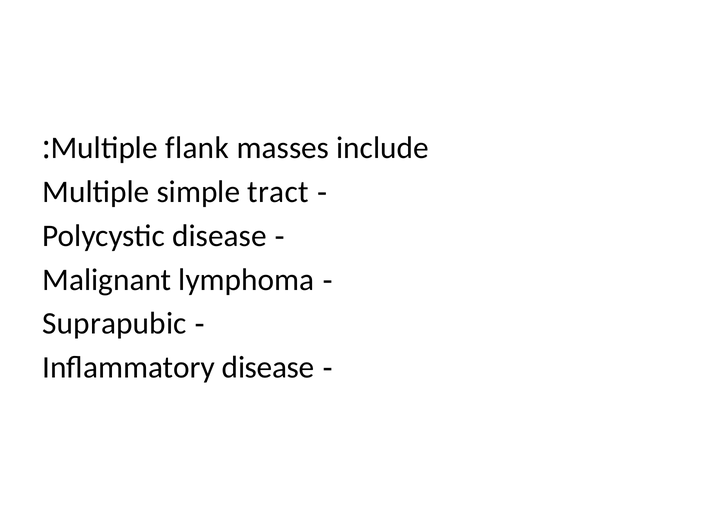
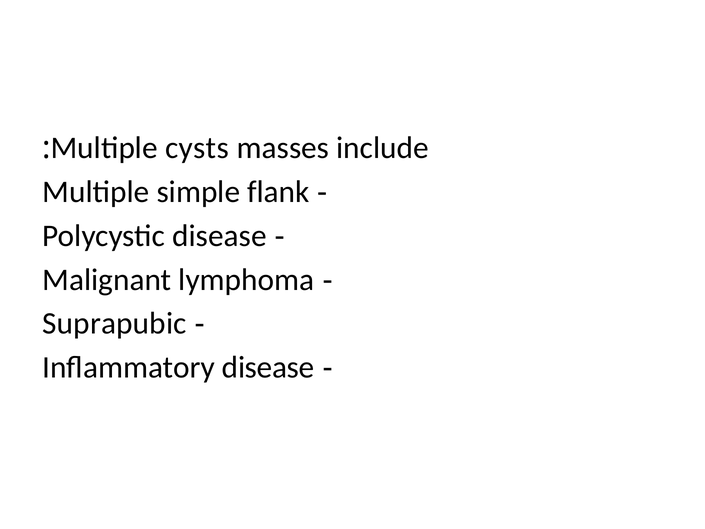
flank: flank -> cysts (197, 148)
tract: tract -> flank (278, 192)
